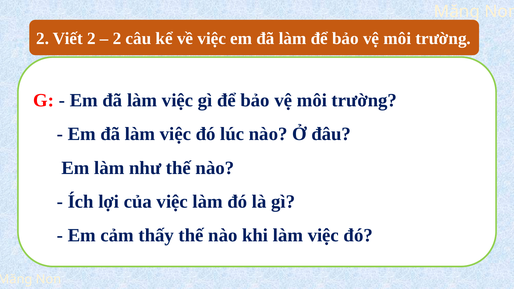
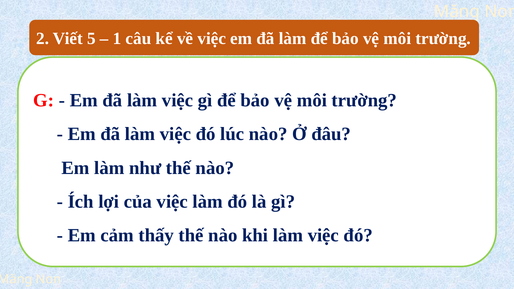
Viết 2: 2 -> 5 (91, 39)
2: 2 -> 1 (117, 39)
